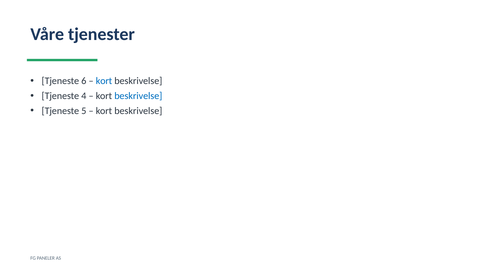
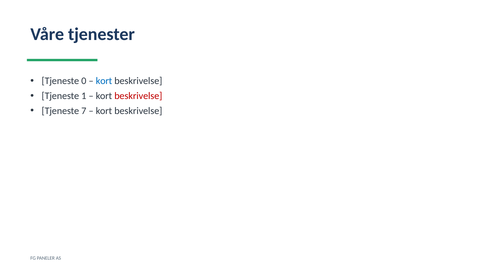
6: 6 -> 0 (84, 81)
4: 4 -> 1 (84, 96)
beskrivelse colour: blue -> red (138, 96)
5: 5 -> 7 (84, 111)
